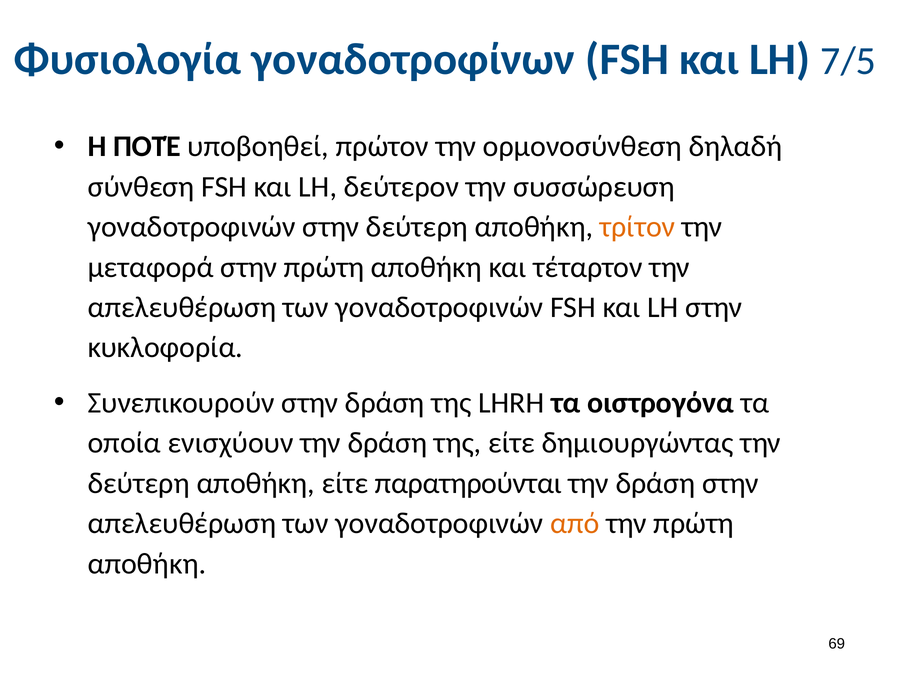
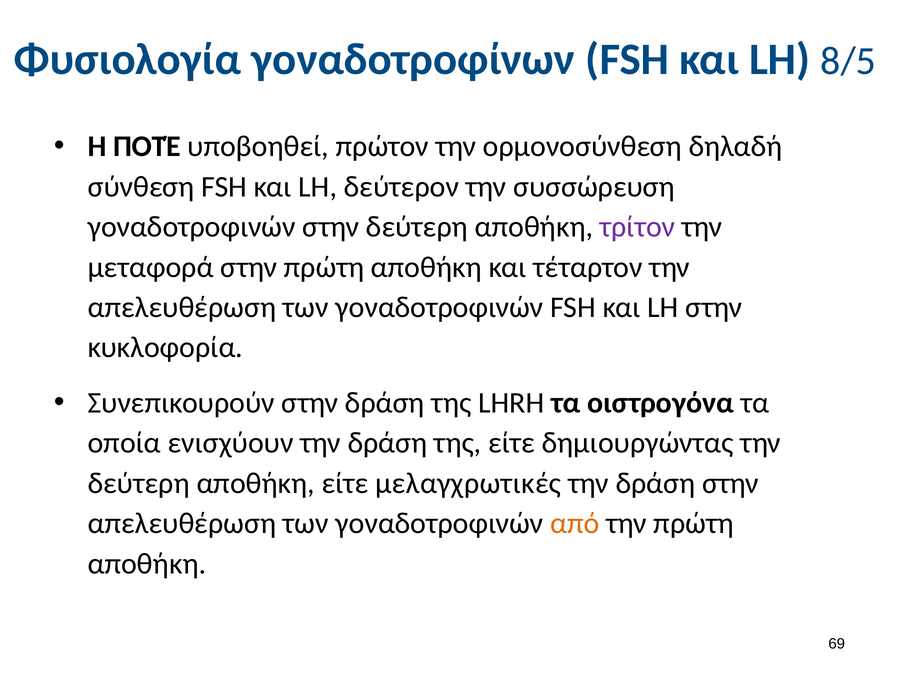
7/5: 7/5 -> 8/5 (848, 61)
τρίτον colour: orange -> purple (638, 227)
παρατηρούνται: παρατηρούνται -> μελαγχρωτικές (468, 483)
